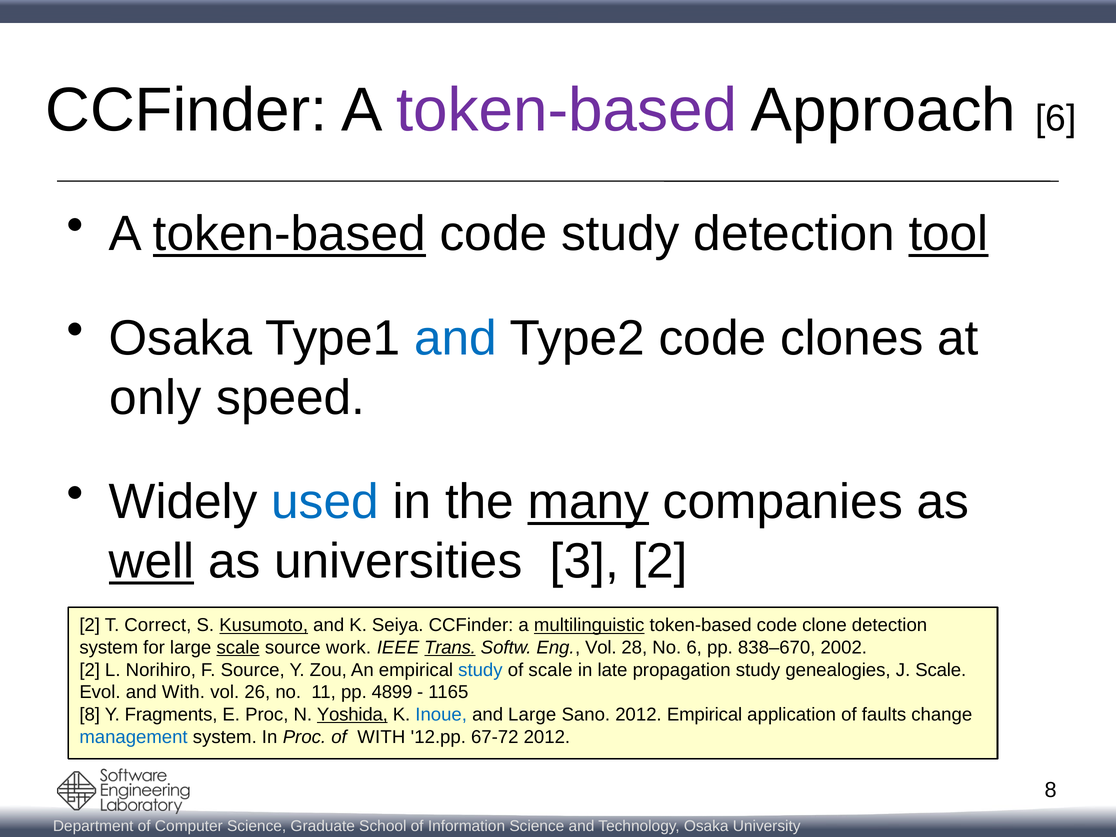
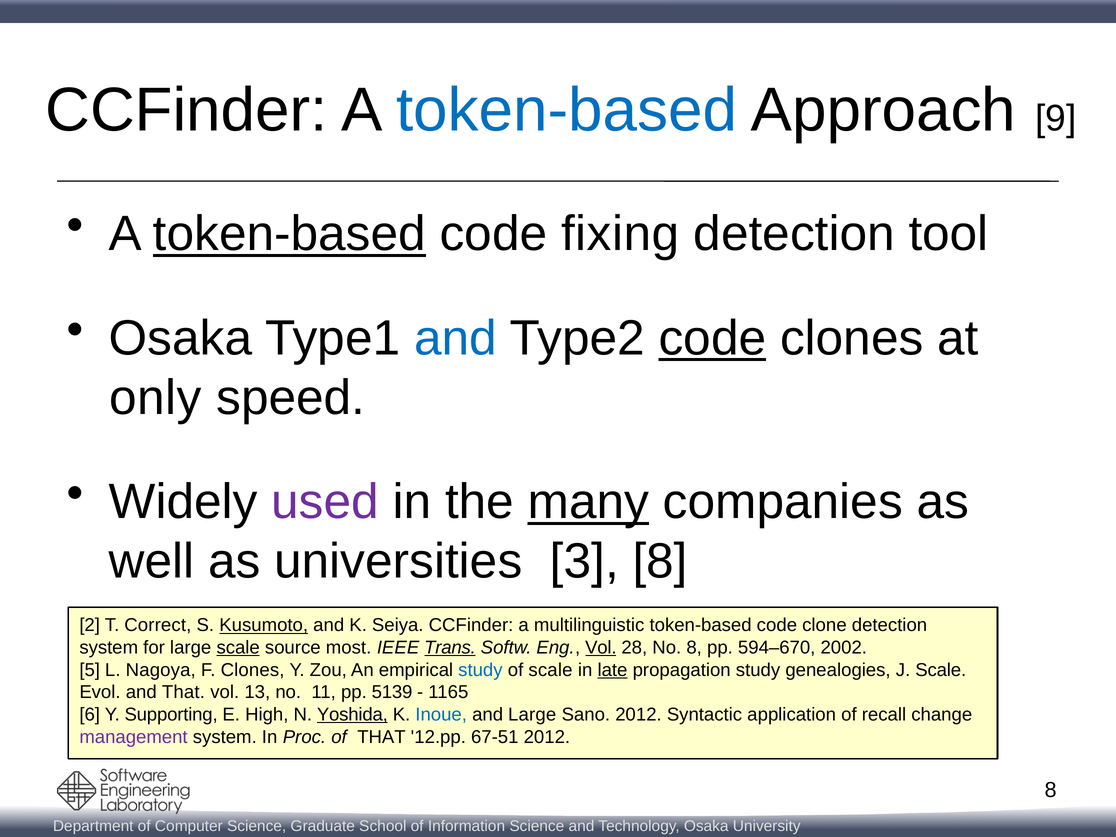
token-based colour: purple -> blue (567, 110)
Approach 6: 6 -> 9 (1056, 118)
code study: study -> fixing (620, 234)
tool underline: present -> none (948, 234)
code underline: none -> present (712, 338)
used colour: blue -> purple (325, 502)
well underline: present -> none (152, 562)
3 2: 2 -> 8 (660, 562)
multilinguistic underline: present -> none (589, 625)
work: work -> most (349, 648)
Vol underline: none -> present (601, 648)
No 6: 6 -> 8 (694, 648)
838–670: 838–670 -> 594–670 (777, 648)
2: 2 -> 5 (90, 670)
Norihiro: Norihiro -> Nagoya (161, 670)
F Source: Source -> Clones (253, 670)
late underline: none -> present (613, 670)
and With: With -> That (183, 692)
26: 26 -> 13 (257, 692)
4899: 4899 -> 5139 (392, 692)
8: 8 -> 6 (90, 715)
Fragments: Fragments -> Supporting (171, 715)
E Proc: Proc -> High (267, 715)
2012 Empirical: Empirical -> Syntactic (704, 715)
faults: faults -> recall (884, 715)
management colour: blue -> purple (134, 737)
of WITH: WITH -> THAT (381, 737)
67-72: 67-72 -> 67-51 (495, 737)
